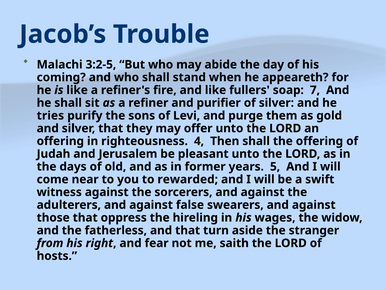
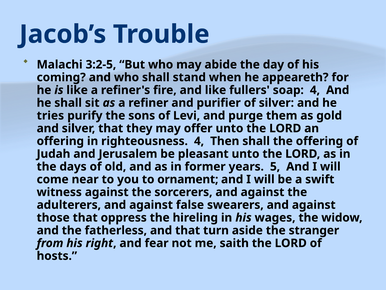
soap 7: 7 -> 4 (315, 90)
rewarded: rewarded -> ornament (188, 179)
